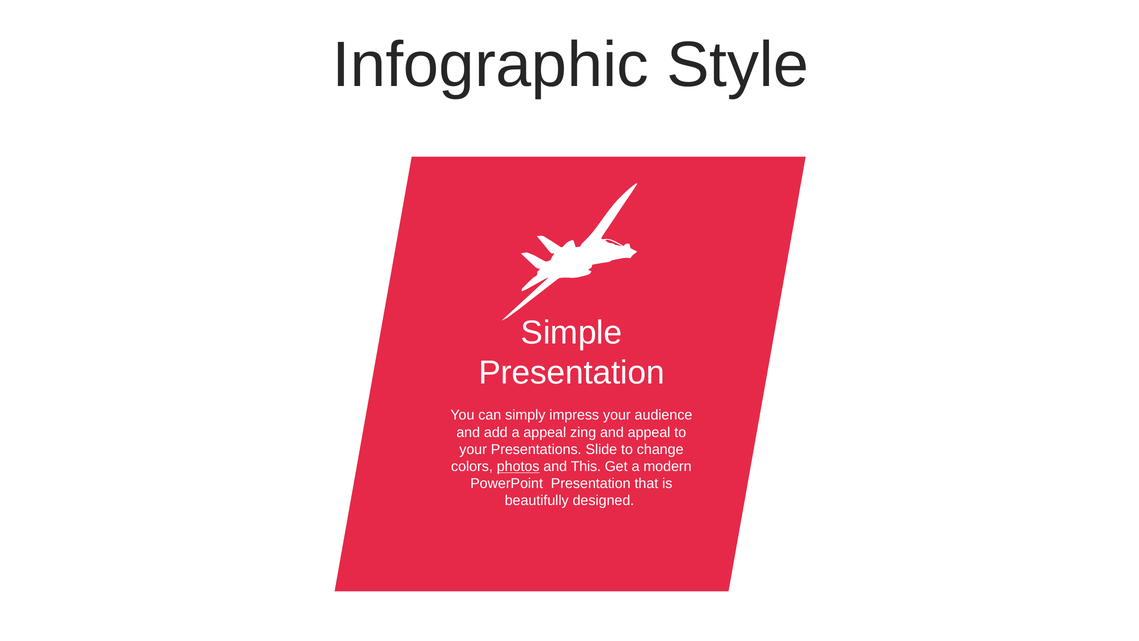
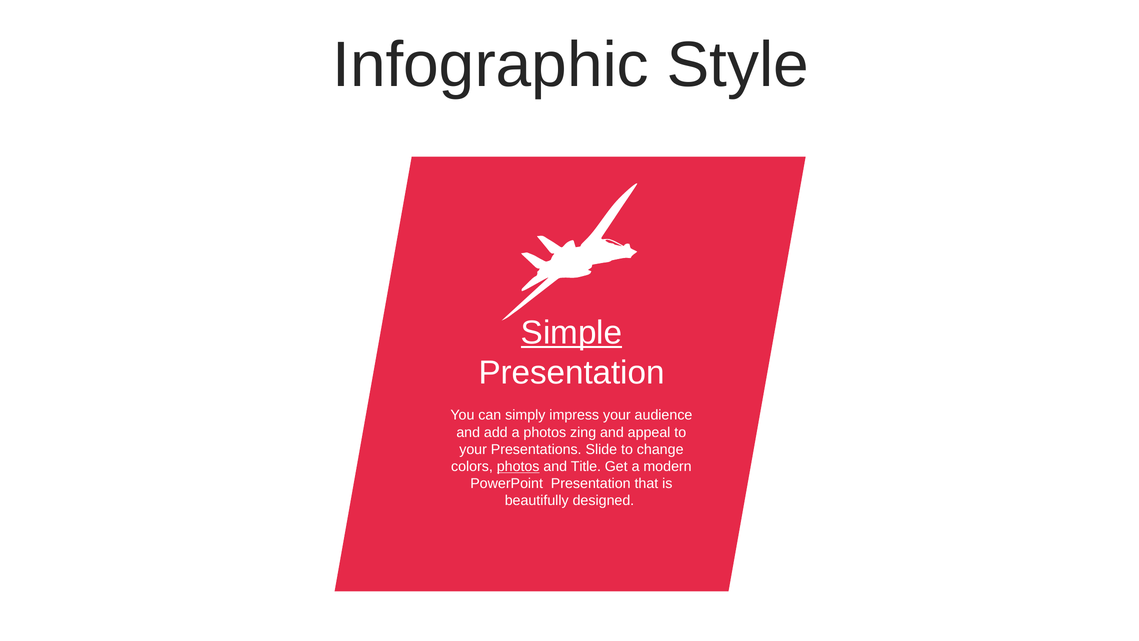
Simple underline: none -> present (572, 333)
a appeal: appeal -> photos (545, 432)
This: This -> Title (586, 466)
